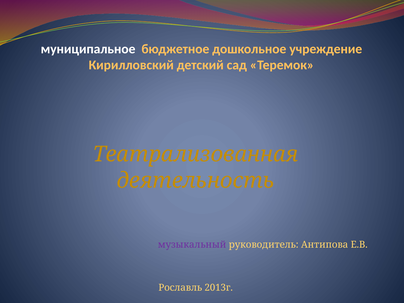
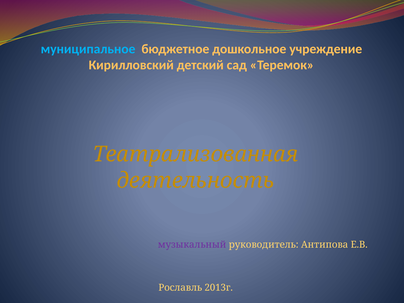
муниципальное colour: white -> light blue (88, 49)
